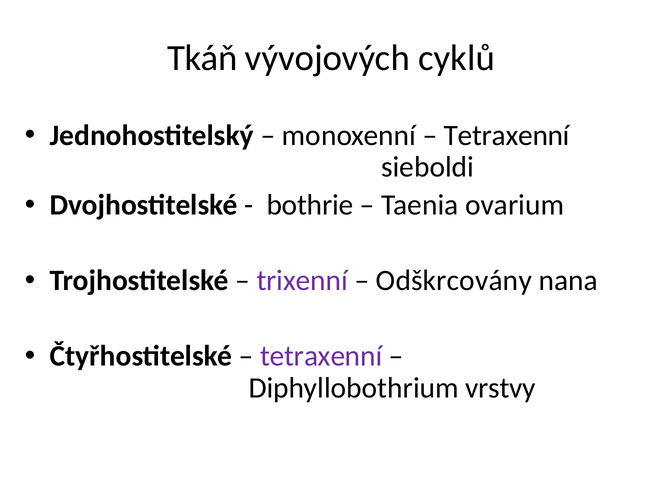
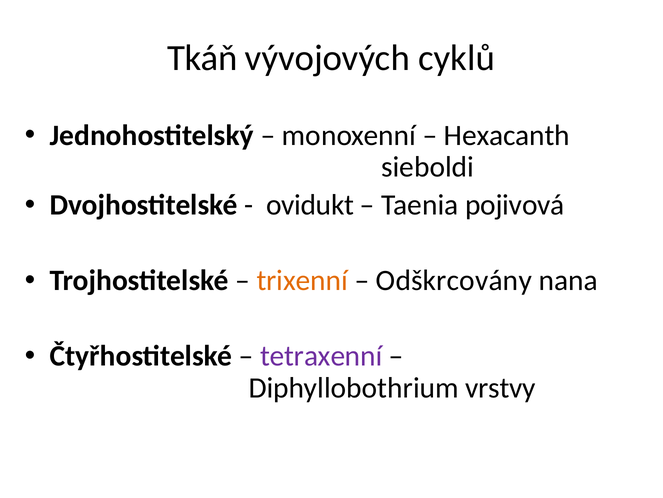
Tetraxenní: Tetraxenní -> Hexacanth (507, 135)
bothrie: bothrie -> ovidukt (310, 205)
ovarium: ovarium -> pojivová (515, 205)
trixenní colour: purple -> orange (302, 280)
